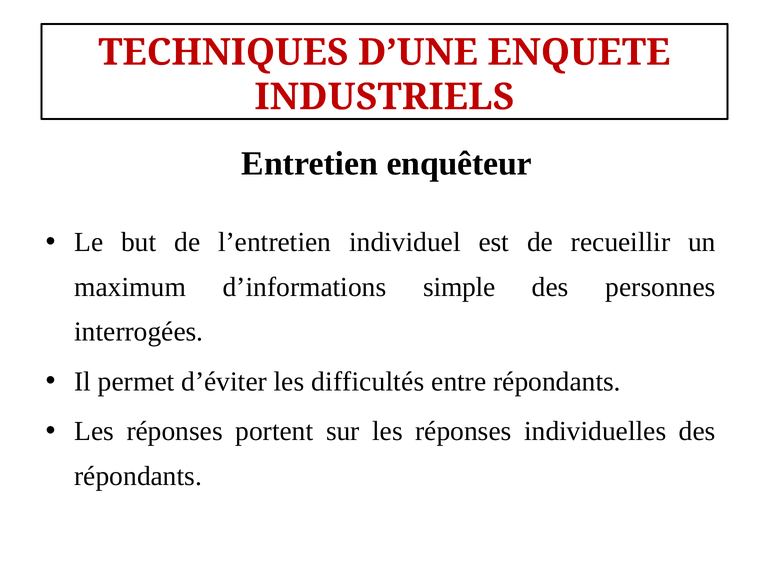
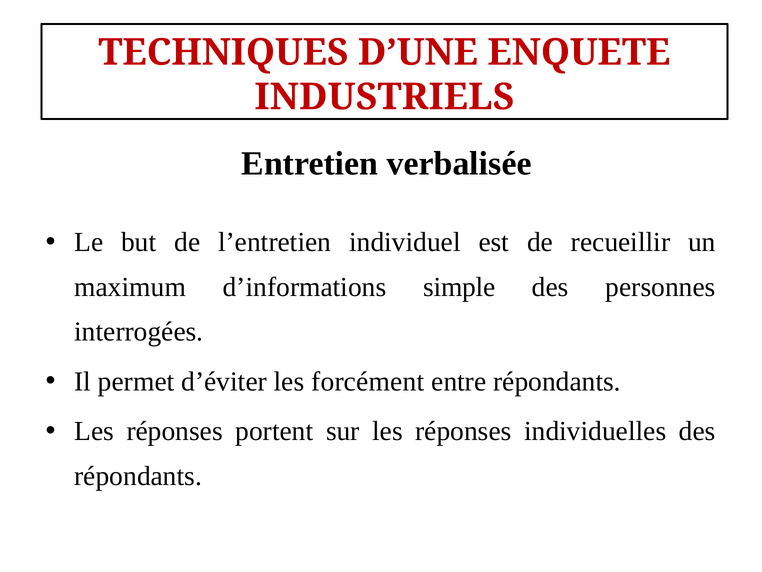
enquêteur: enquêteur -> verbalisée (459, 163)
difficultés: difficultés -> forcément (368, 381)
